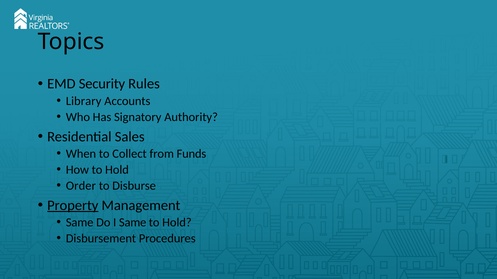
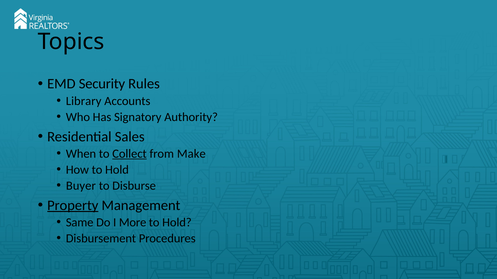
Collect underline: none -> present (130, 154)
Funds: Funds -> Make (191, 154)
Order: Order -> Buyer (81, 186)
I Same: Same -> More (133, 223)
